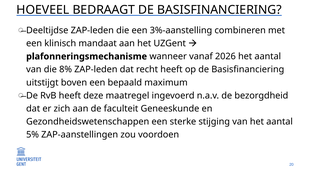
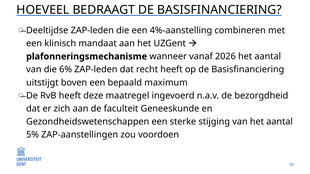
3%-aanstelling: 3%-aanstelling -> 4%-aanstelling (181, 30)
8%: 8% -> 6% (66, 70)
